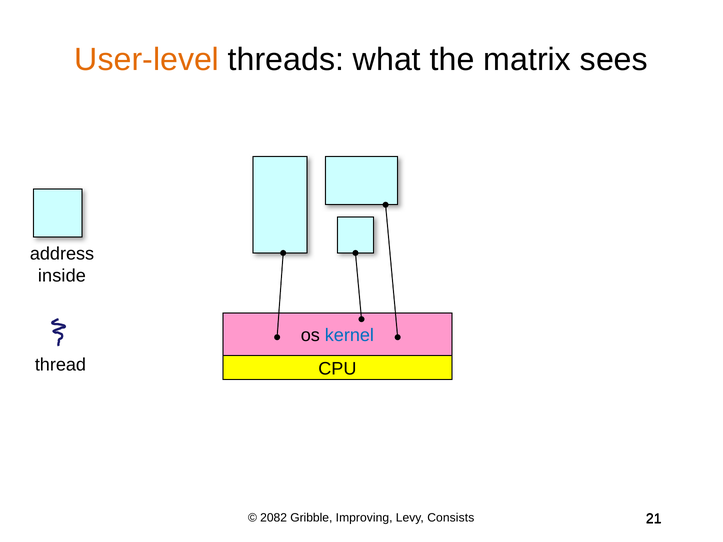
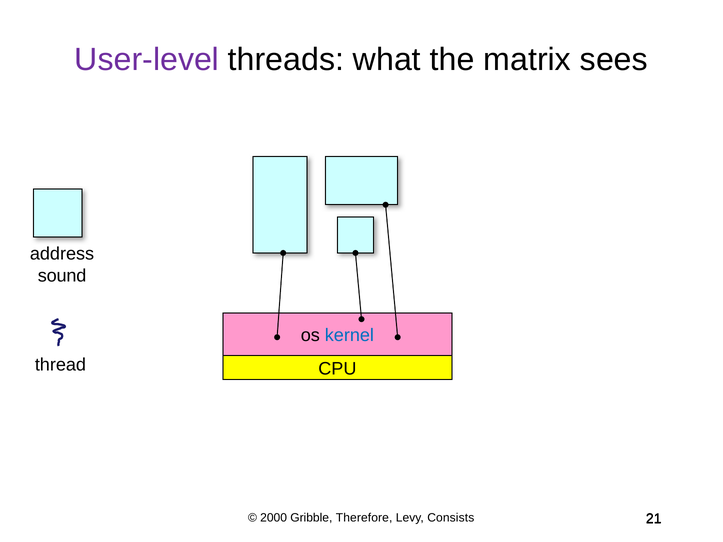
User-level colour: orange -> purple (147, 59)
inside: inside -> sound (62, 276)
2082: 2082 -> 2000 (274, 518)
Improving: Improving -> Therefore (364, 518)
